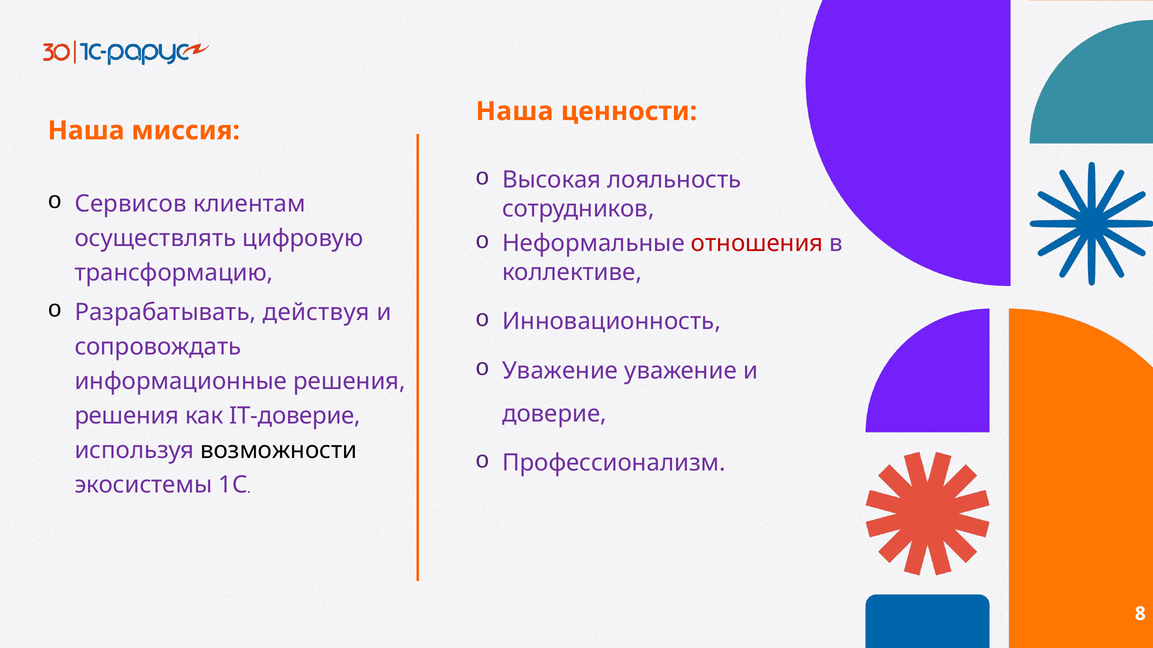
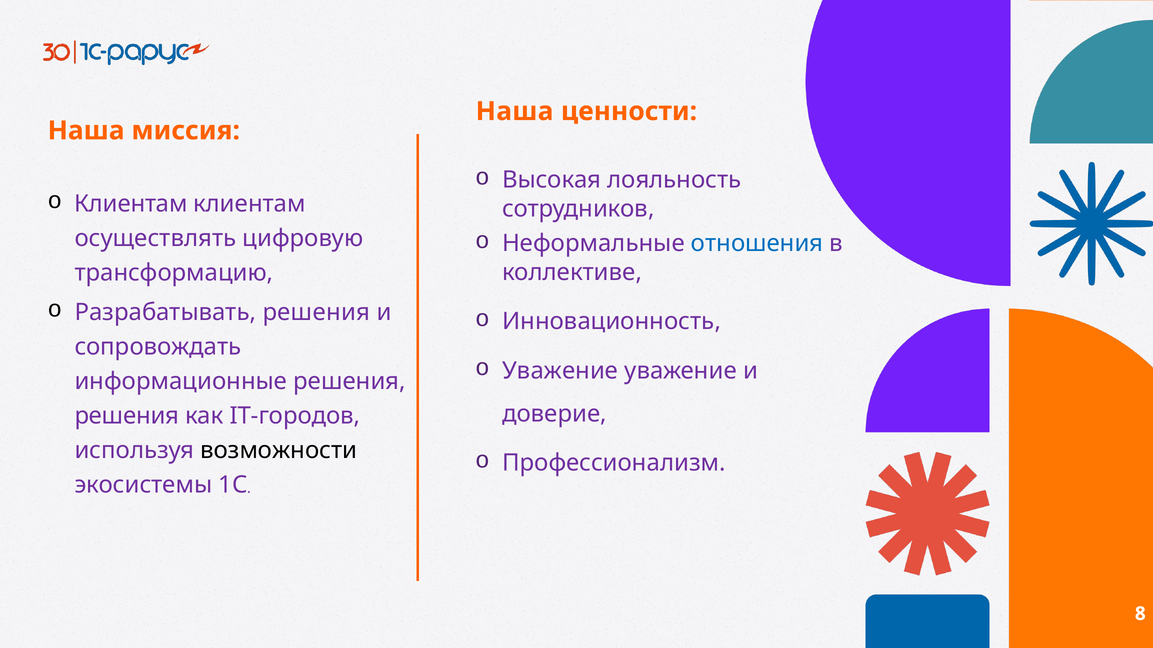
Сервисов: Сервисов -> Клиентам (131, 204)
отношения colour: red -> blue (757, 244)
Разрабатывать действуя: действуя -> решения (316, 313)
IT-доверие: IT-доверие -> IT-городов (295, 416)
